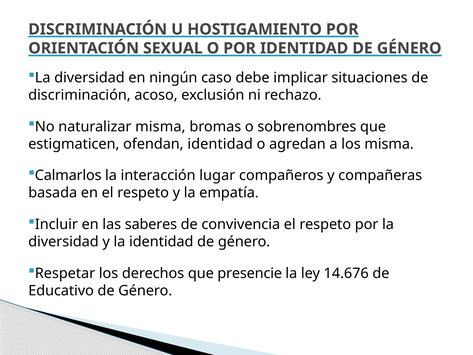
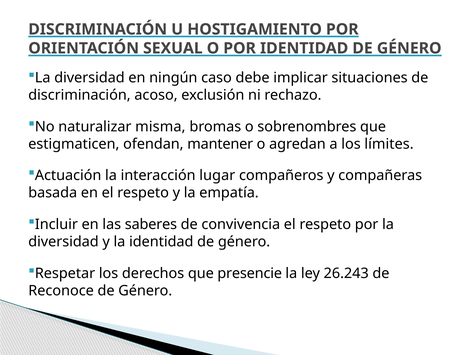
ofendan identidad: identidad -> mantener (220, 144)
los misma: misma -> límites (389, 144)
Calmarlos: Calmarlos -> Actuación (68, 175)
14.676: 14.676 -> 26.243 (346, 273)
Educativo: Educativo -> Reconoce (61, 290)
